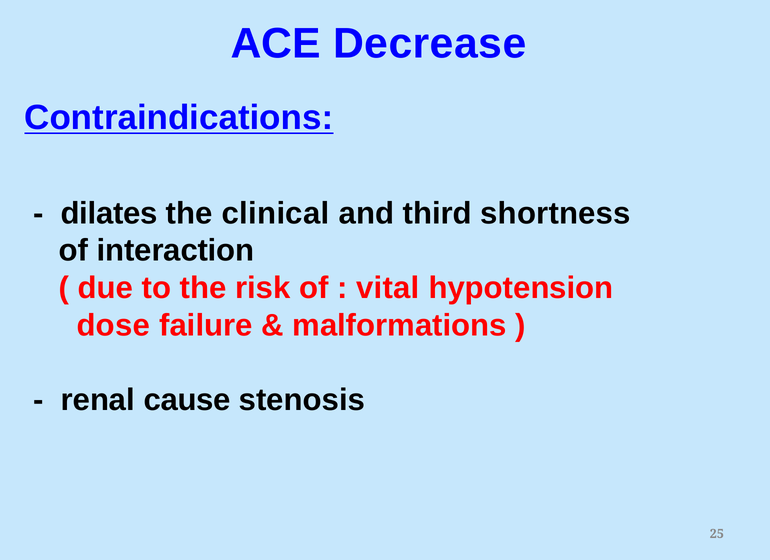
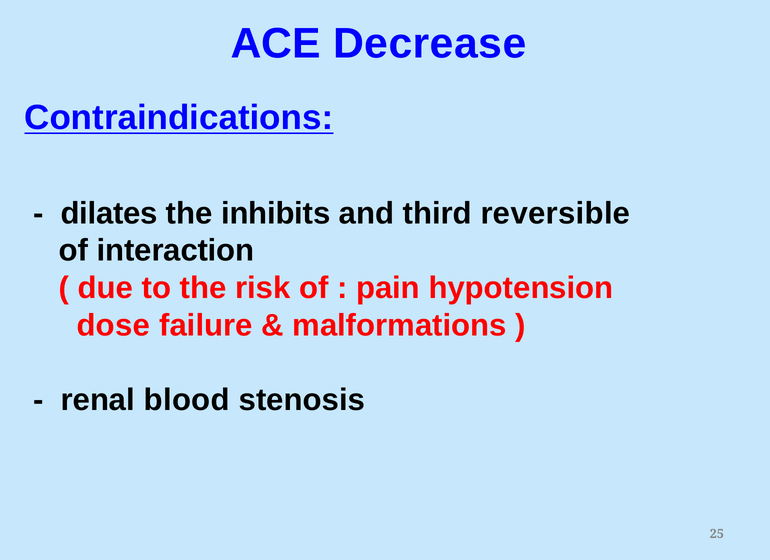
clinical: clinical -> inhibits (276, 213)
shortness: shortness -> reversible (555, 213)
vital: vital -> pain (388, 288)
cause: cause -> blood (187, 400)
